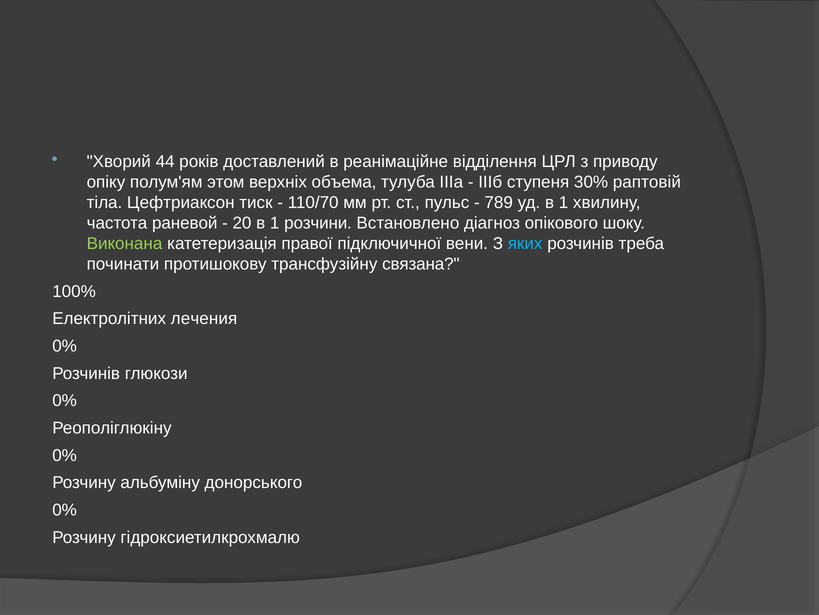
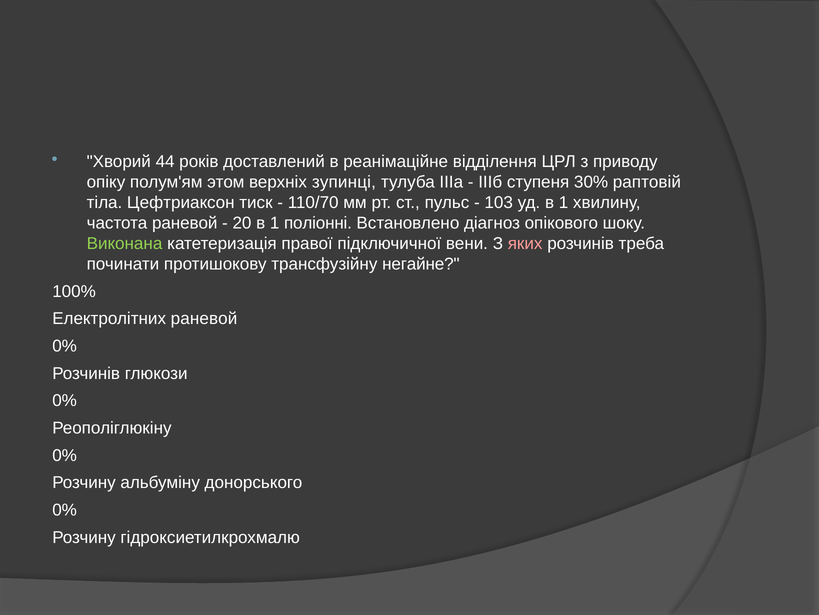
объема: объема -> зупинці (344, 182)
789: 789 -> 103 (499, 202)
розчини: розчини -> поліонні (318, 223)
яких colour: light blue -> pink (525, 243)
связана: связана -> негайне (421, 264)
Електролітних лечения: лечения -> раневой (204, 318)
